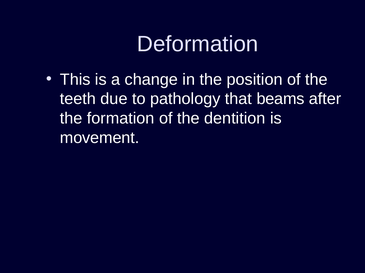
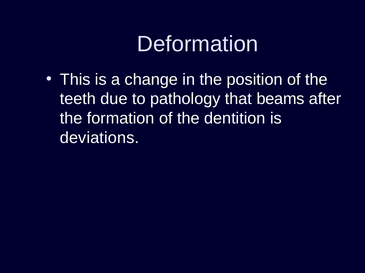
movement: movement -> deviations (99, 138)
